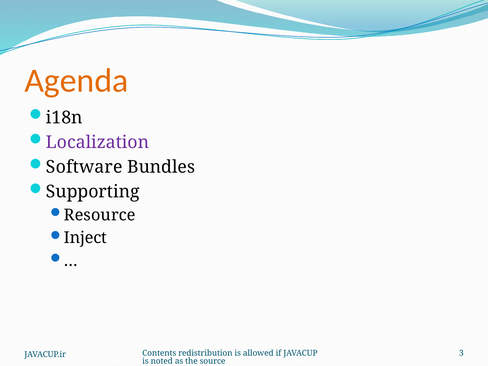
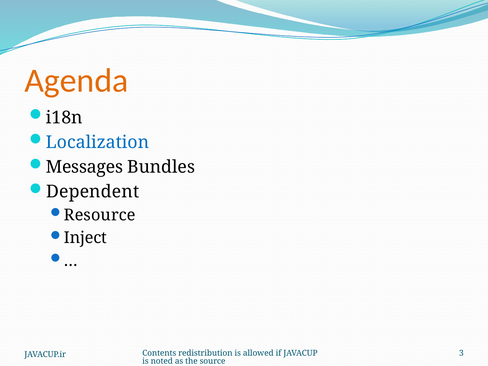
Localization colour: purple -> blue (98, 142)
Software: Software -> Messages (84, 167)
Supporting: Supporting -> Dependent (93, 192)
